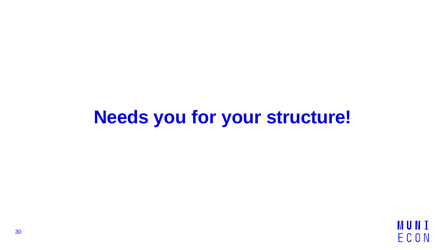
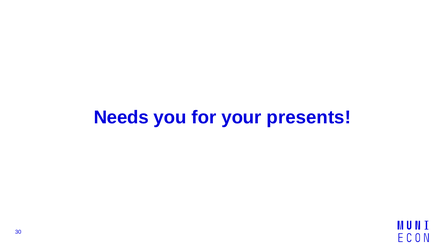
structure: structure -> presents (309, 117)
